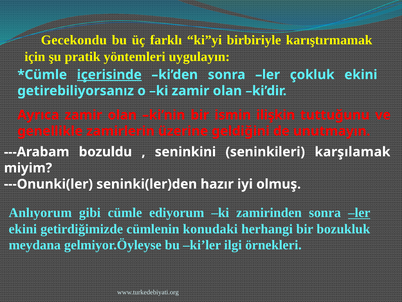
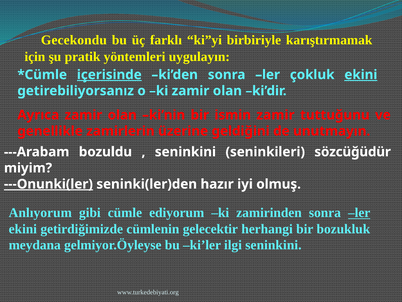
ekini underline: none -> present (361, 75)
ismin ilişkin: ilişkin -> zamir (276, 115)
karşılamak: karşılamak -> sözcüğüdür (353, 152)
---Onunki(ler underline: none -> present (48, 184)
konudaki: konudaki -> gelecektir (210, 229)
ilgi örnekleri: örnekleri -> seninkini (273, 245)
